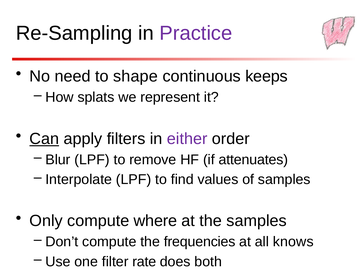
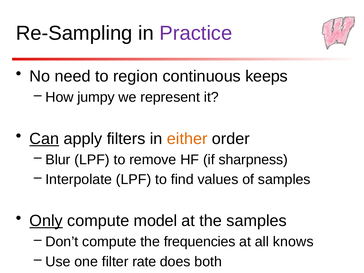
shape: shape -> region (136, 76)
splats: splats -> jumpy (96, 97)
either colour: purple -> orange (187, 139)
attenuates: attenuates -> sharpness (253, 160)
Only underline: none -> present (46, 221)
where: where -> model (155, 221)
